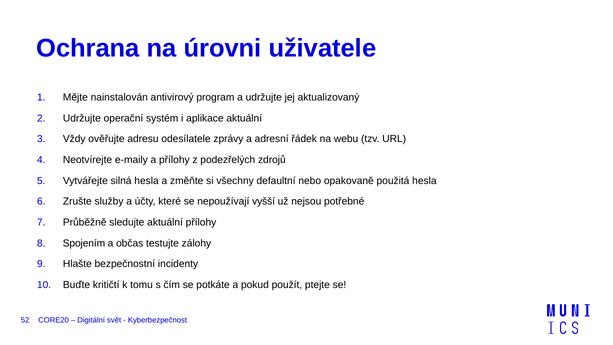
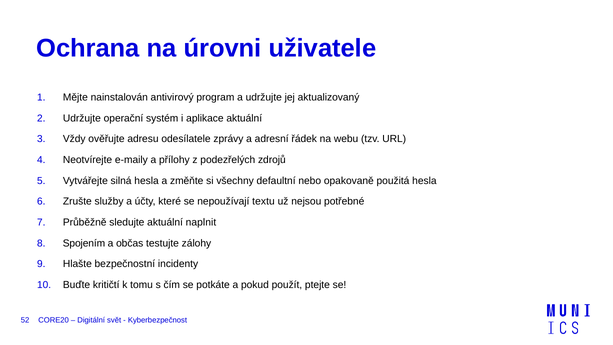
vyšší: vyšší -> textu (263, 201)
aktuální přílohy: přílohy -> naplnit (201, 222)
